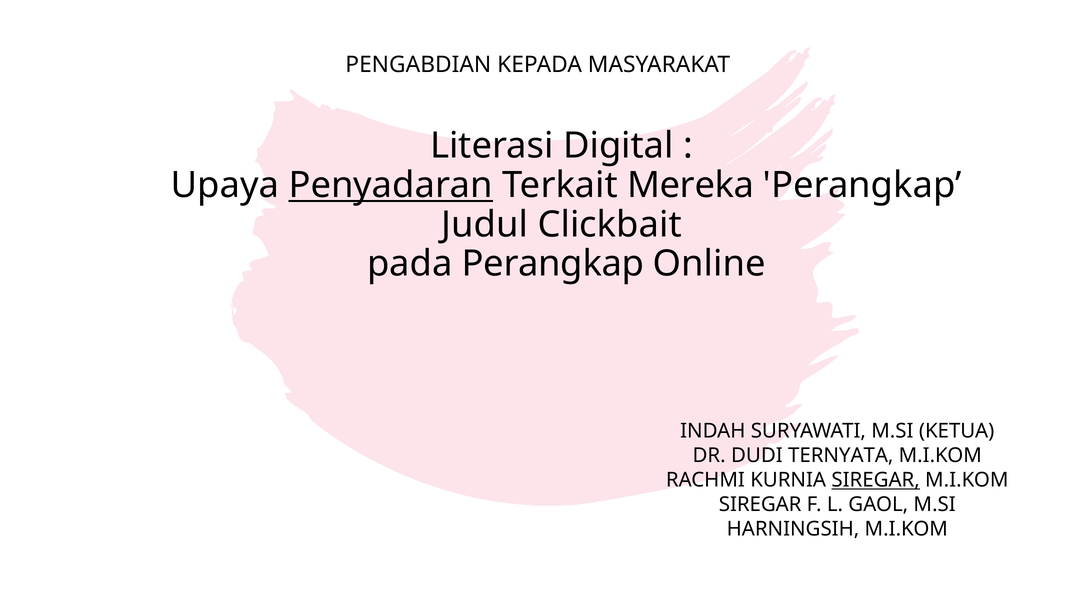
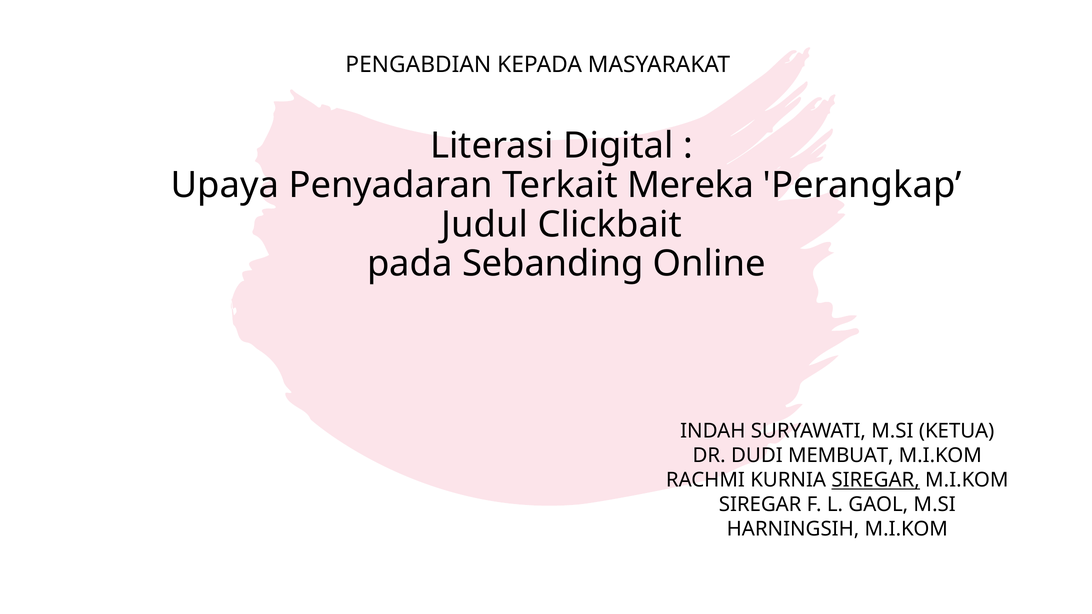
Penyadaran underline: present -> none (391, 185)
pada Perangkap: Perangkap -> Sebanding (553, 264)
TERNYATA: TERNYATA -> MEMBUAT (841, 456)
